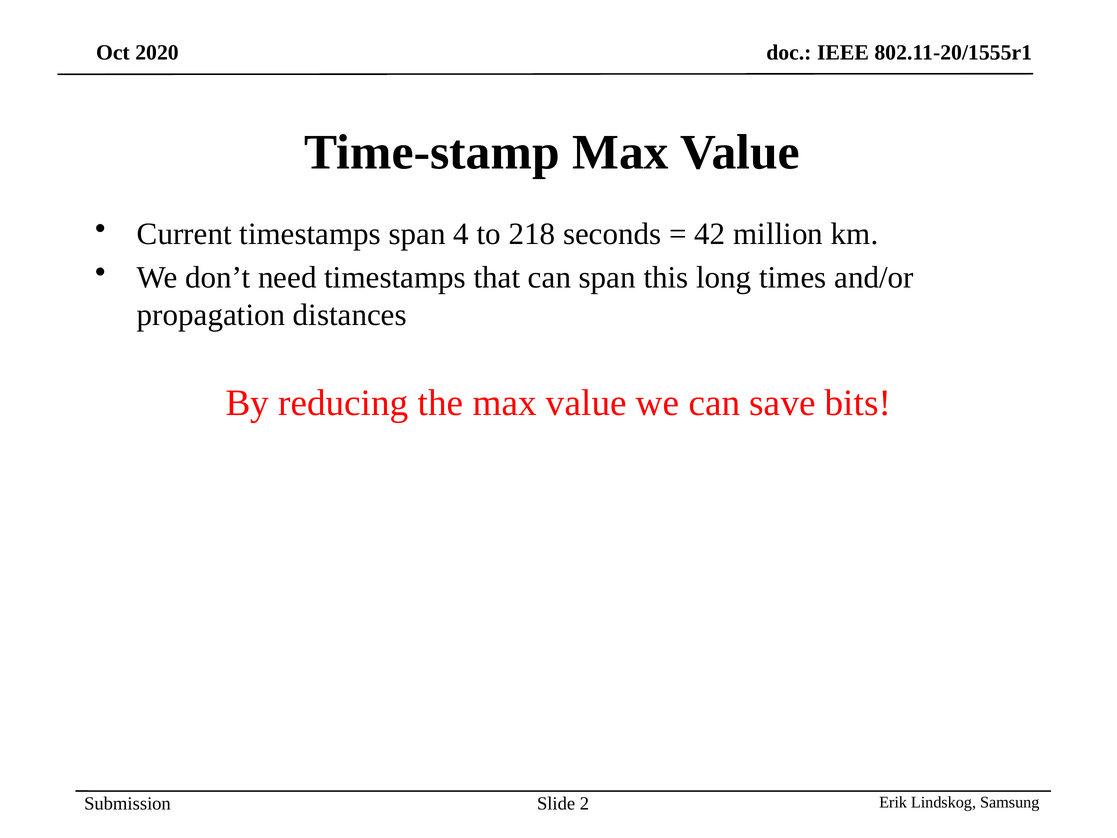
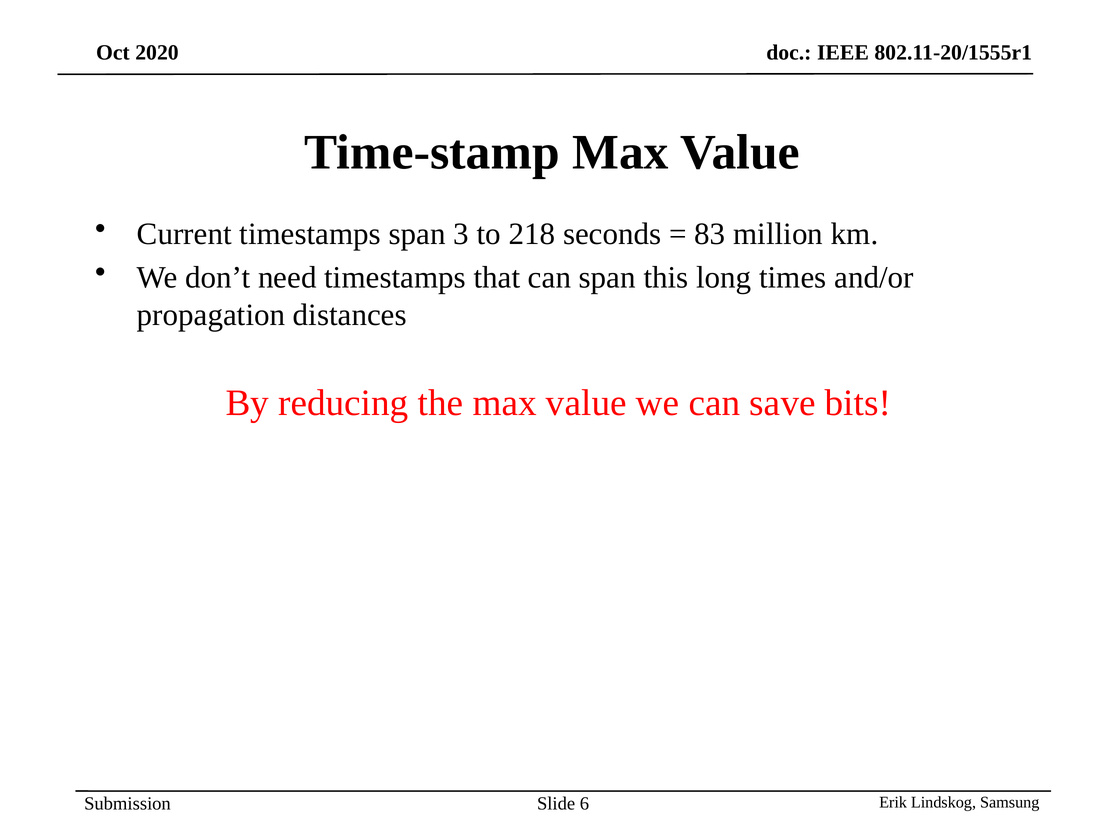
4: 4 -> 3 (461, 234)
42: 42 -> 83 (710, 234)
2: 2 -> 6 (585, 803)
